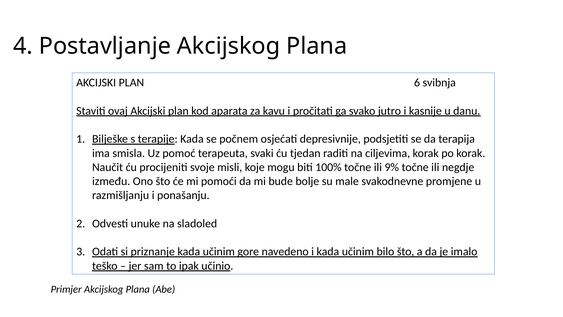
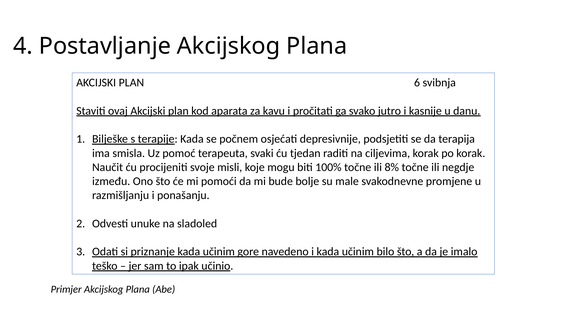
9%: 9% -> 8% (392, 167)
